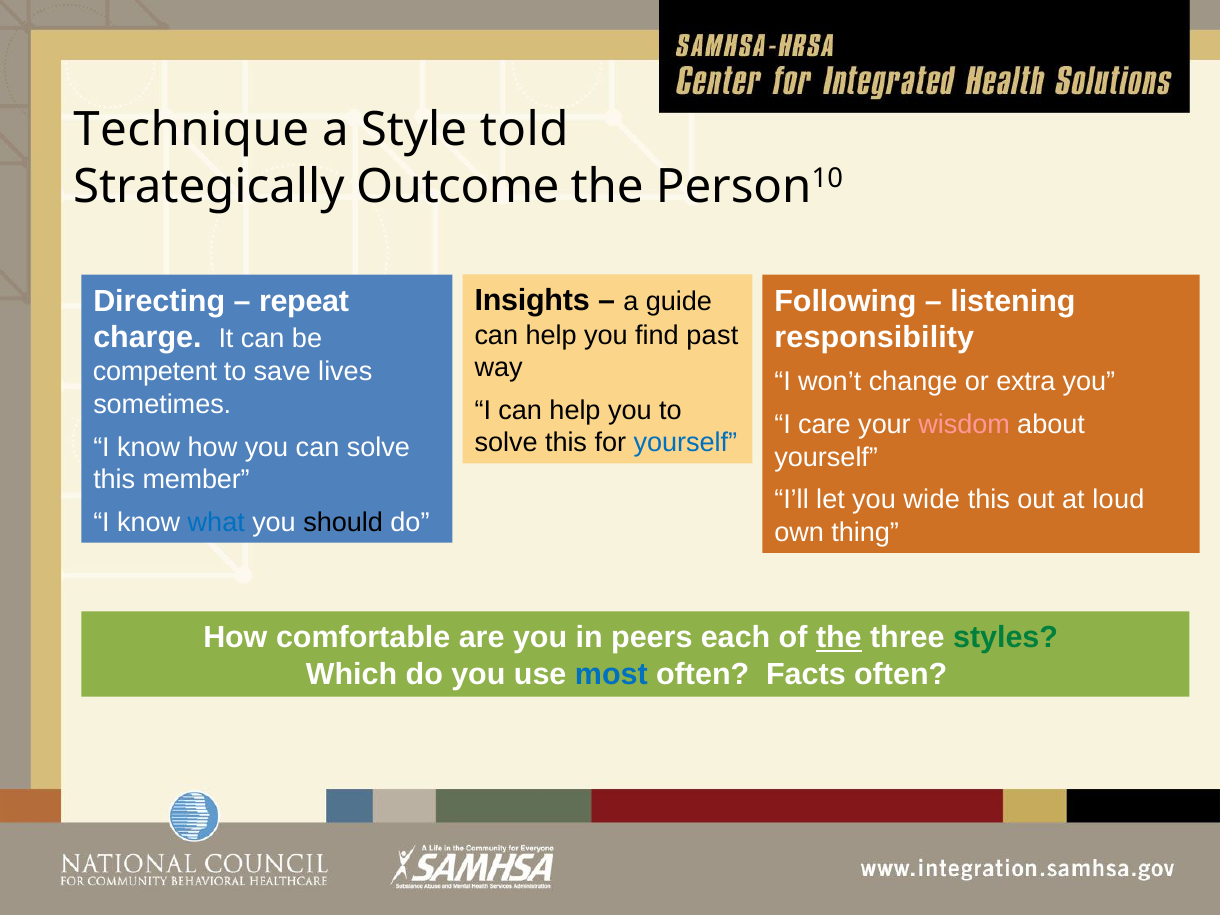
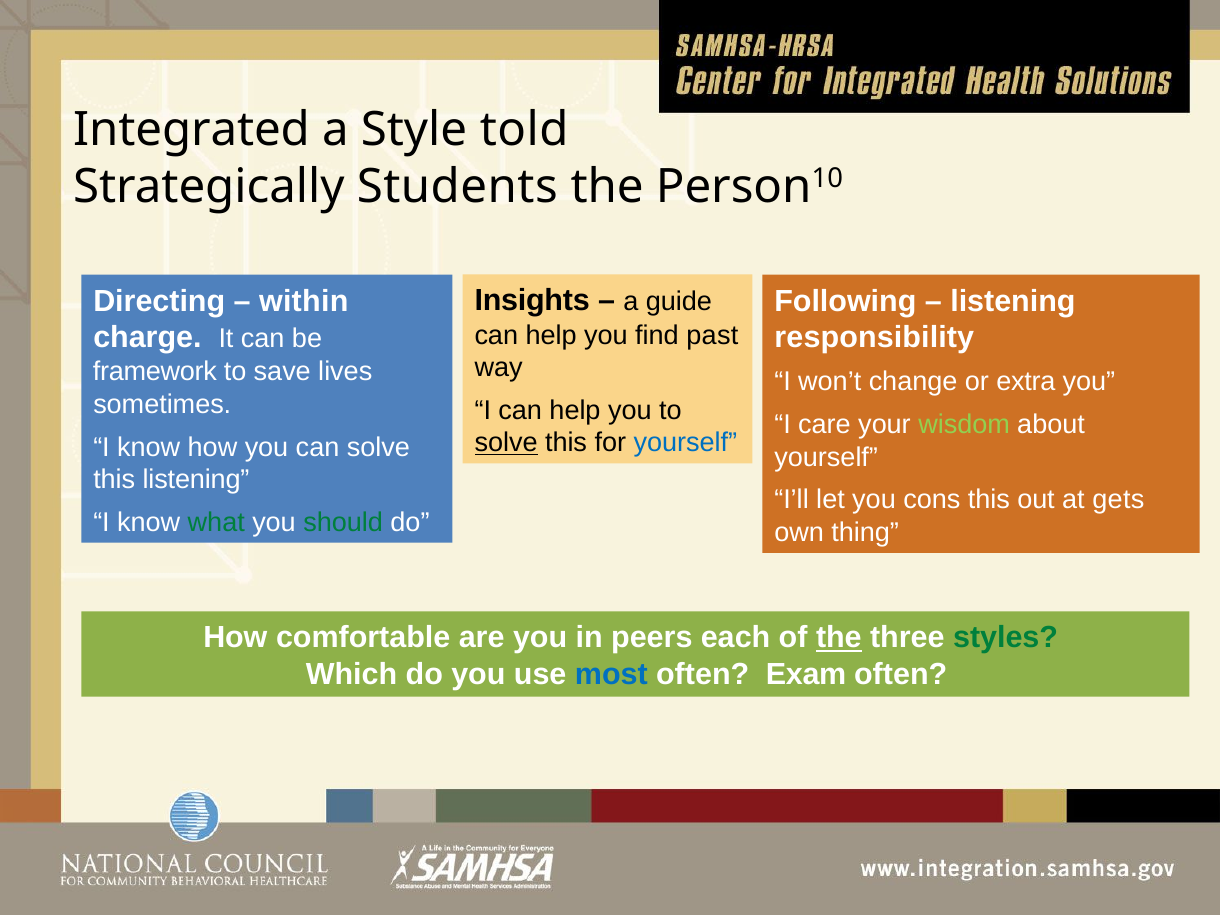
Technique: Technique -> Integrated (192, 129)
Outcome: Outcome -> Students (457, 186)
repeat: repeat -> within (304, 301)
competent: competent -> framework (155, 372)
wisdom colour: pink -> light green (964, 425)
solve underline: none -> present (506, 443)
this member: member -> listening (196, 480)
wide: wide -> cons (932, 500)
loud: loud -> gets (1118, 500)
what colour: blue -> green (216, 522)
should colour: black -> green (343, 522)
Facts: Facts -> Exam (806, 675)
